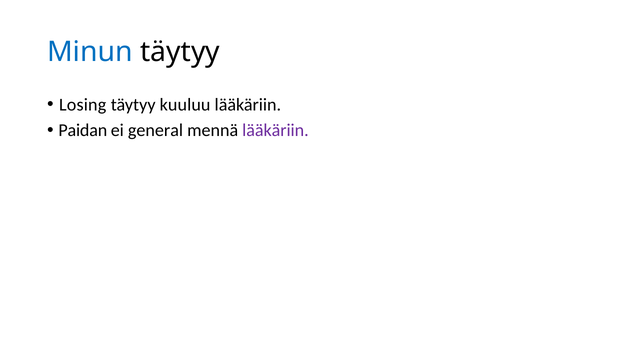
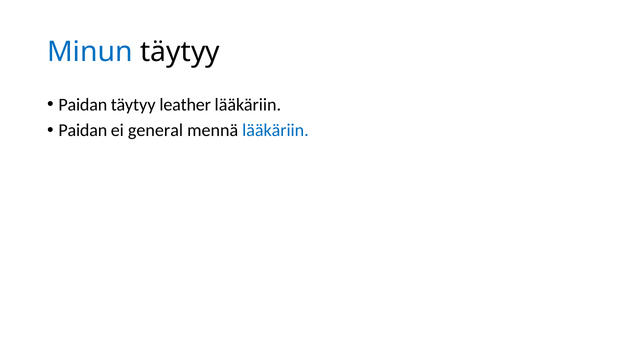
Losing: Losing -> Paidan (83, 105)
kuuluu: kuuluu -> leather (185, 105)
lääkäriin colour: purple -> blue (275, 131)
